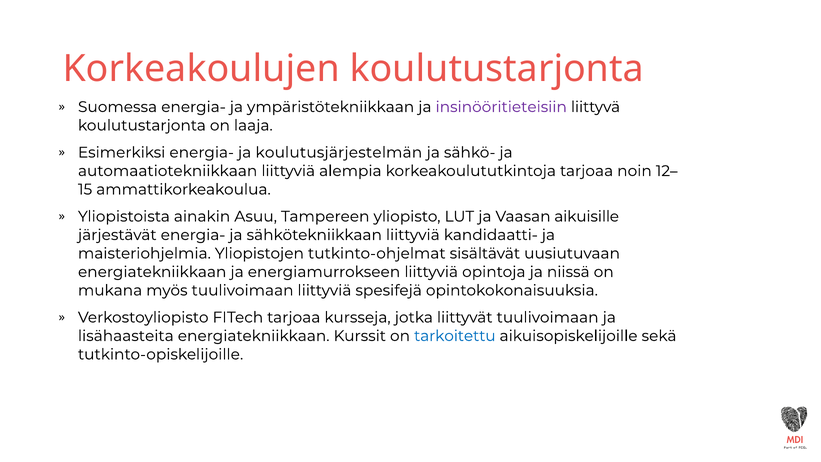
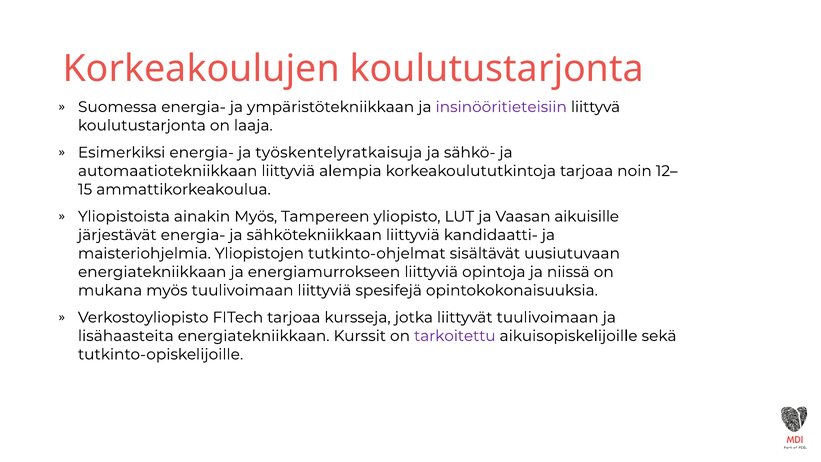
koulutusjärjestelmän: koulutusjärjestelmän -> työskentelyratkaisuja (339, 152)
ainakin Asuu: Asuu -> Myös (256, 216)
tarkoitettu colour: blue -> purple (455, 336)
